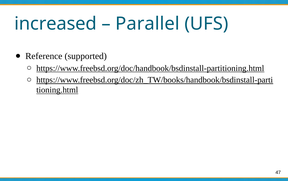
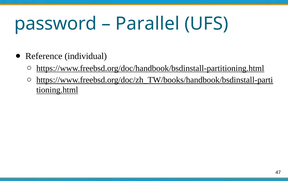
increased: increased -> password (56, 24)
supported: supported -> individual (86, 56)
